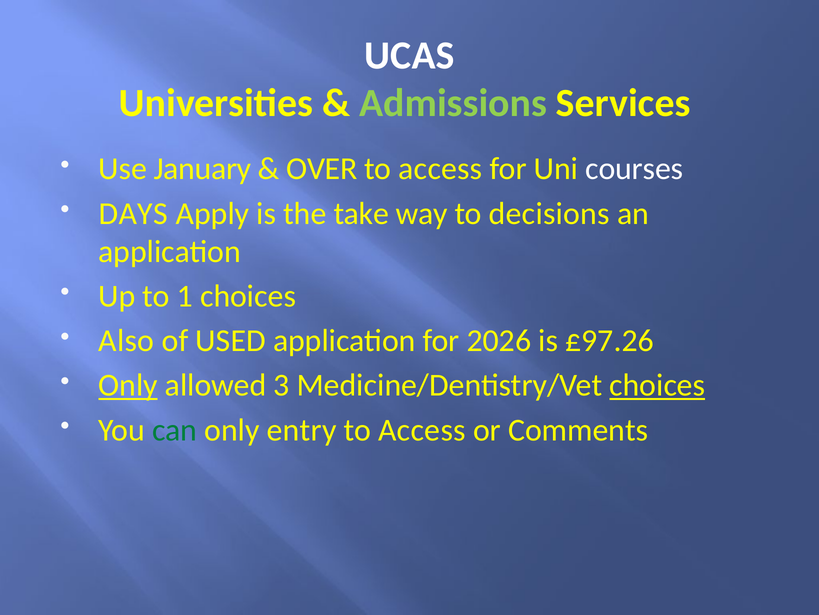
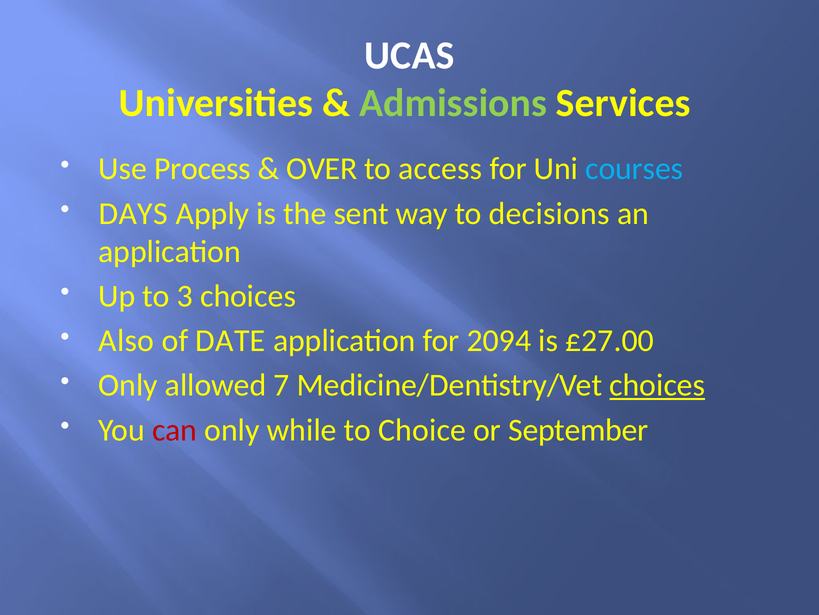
January: January -> Process (202, 169)
courses colour: white -> light blue (634, 169)
take: take -> sent (361, 213)
1: 1 -> 3 (185, 296)
USED: USED -> DATE (230, 340)
2026: 2026 -> 2094 (499, 340)
£97.26: £97.26 -> £27.00 (610, 340)
Only underline: present -> none (128, 385)
3: 3 -> 7 (282, 385)
can colour: green -> red (175, 429)
entry: entry -> while (302, 429)
Access: Access -> Choice (422, 429)
Comments: Comments -> September (578, 429)
